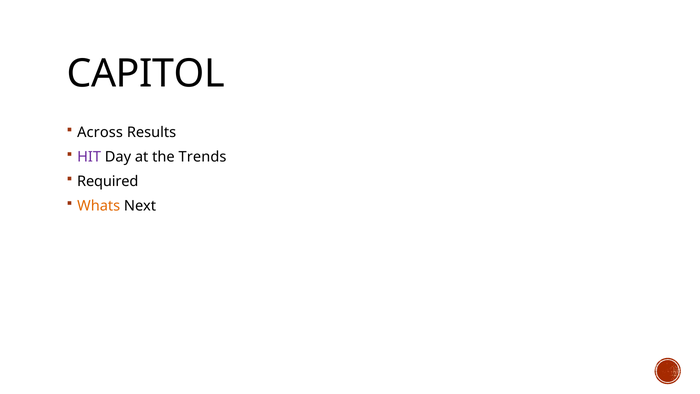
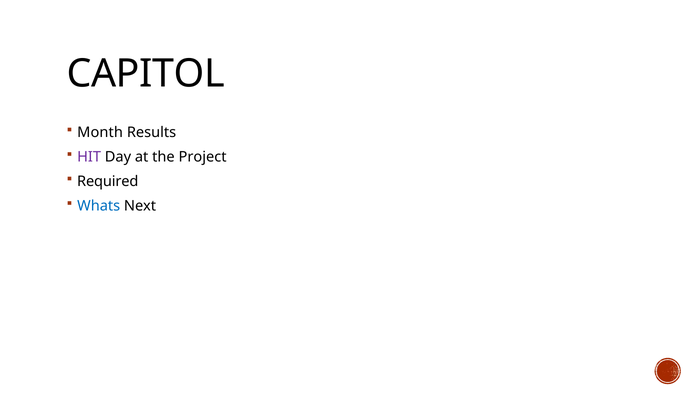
Across: Across -> Month (100, 132)
Trends: Trends -> Project (203, 157)
Whats colour: orange -> blue (99, 206)
